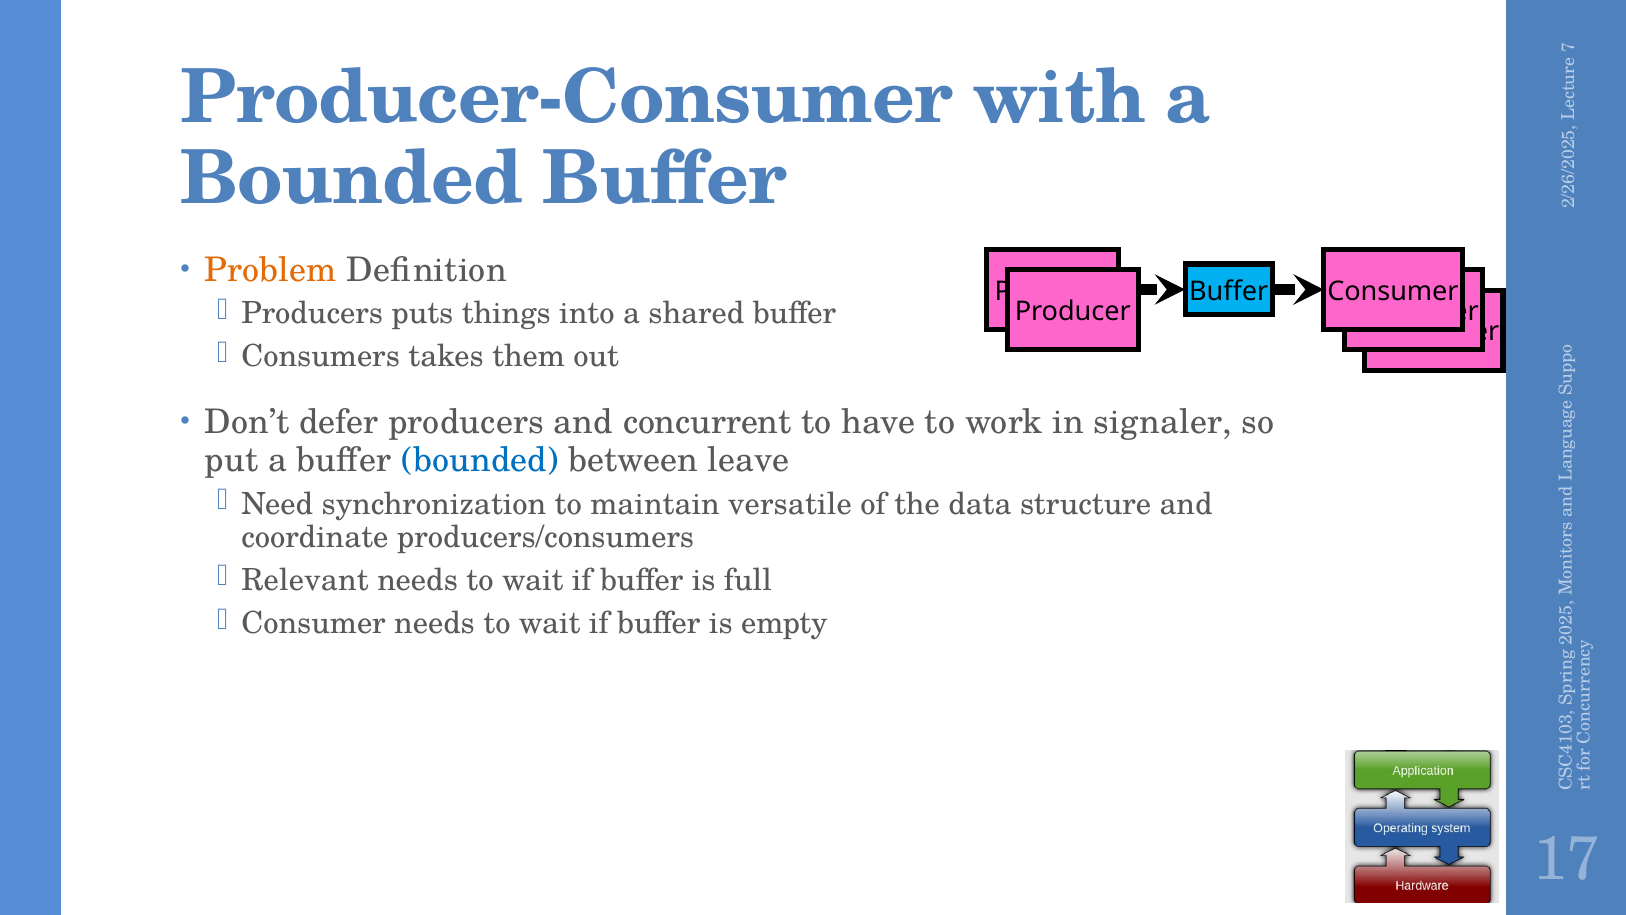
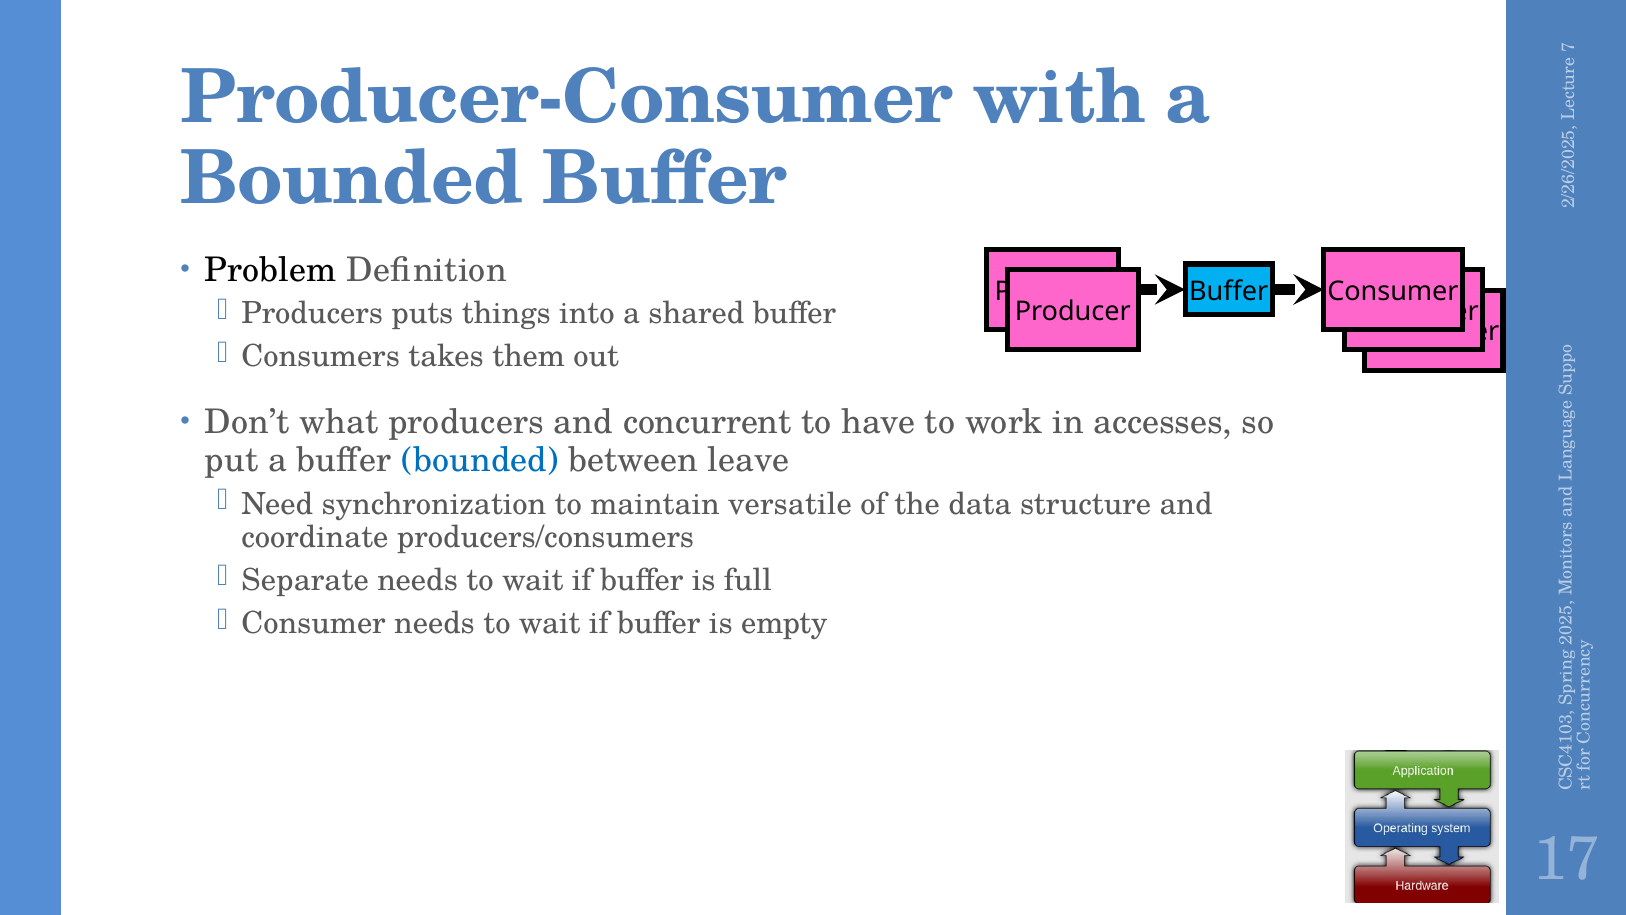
Problem colour: orange -> black (271, 270)
defer: defer -> what (339, 422)
signaler: signaler -> accesses (1163, 422)
Relevant: Relevant -> Separate (305, 580)
